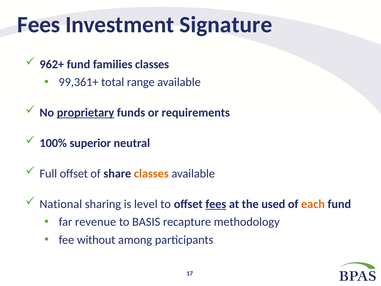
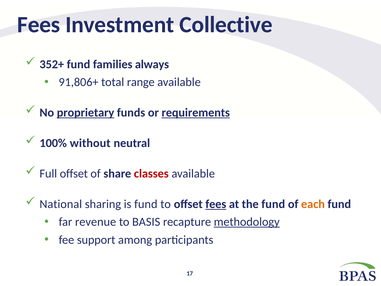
Signature: Signature -> Collective (226, 25)
962+: 962+ -> 352+ (52, 64)
families classes: classes -> always (152, 64)
99,361+: 99,361+ -> 91,806+ (79, 82)
requirements underline: none -> present (196, 113)
superior: superior -> without (90, 143)
classes colour: orange -> red (151, 174)
is level: level -> fund (146, 204)
the used: used -> fund (273, 204)
methodology underline: none -> present (247, 222)
without: without -> support (96, 240)
